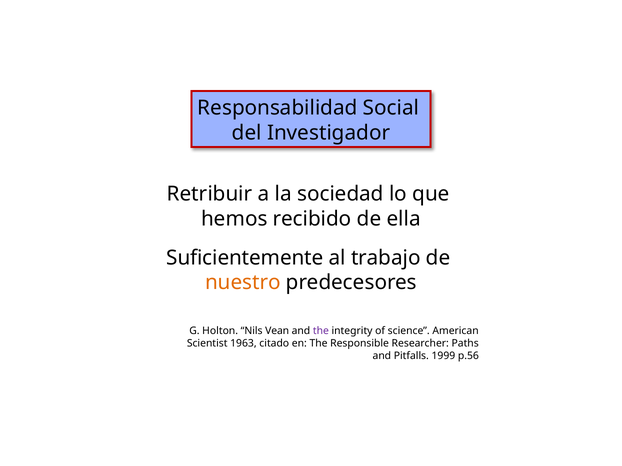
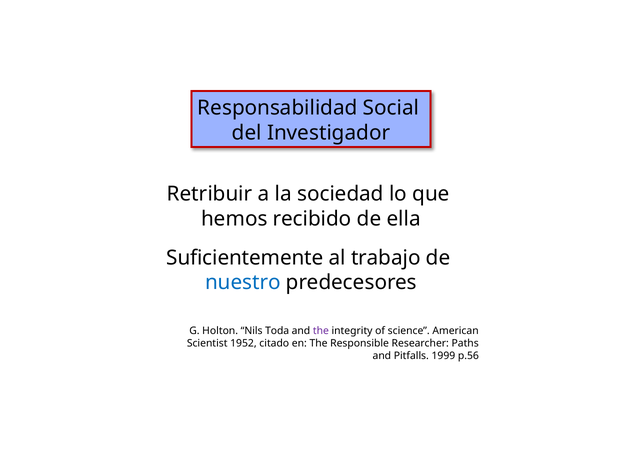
nuestro colour: orange -> blue (243, 283)
Vean: Vean -> Toda (277, 331)
1963: 1963 -> 1952 (243, 344)
